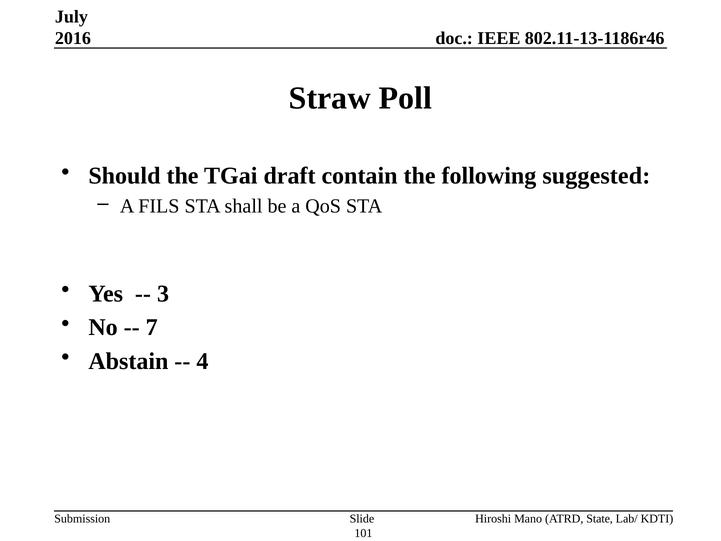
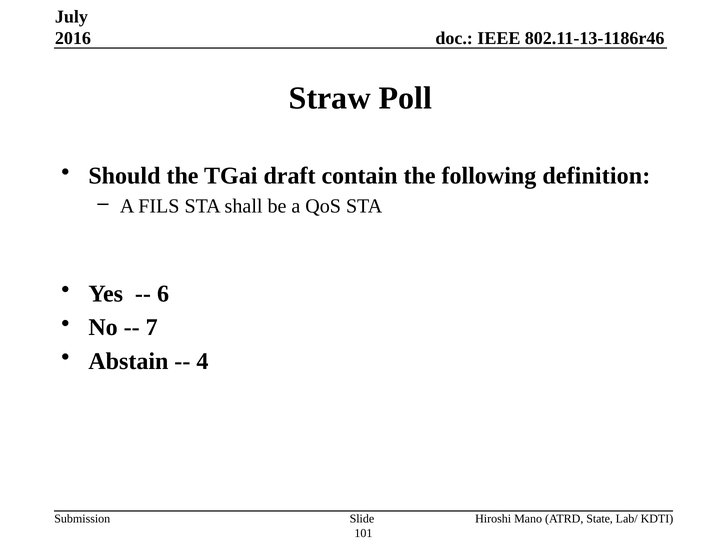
suggested: suggested -> definition (596, 176)
3: 3 -> 6 (163, 294)
